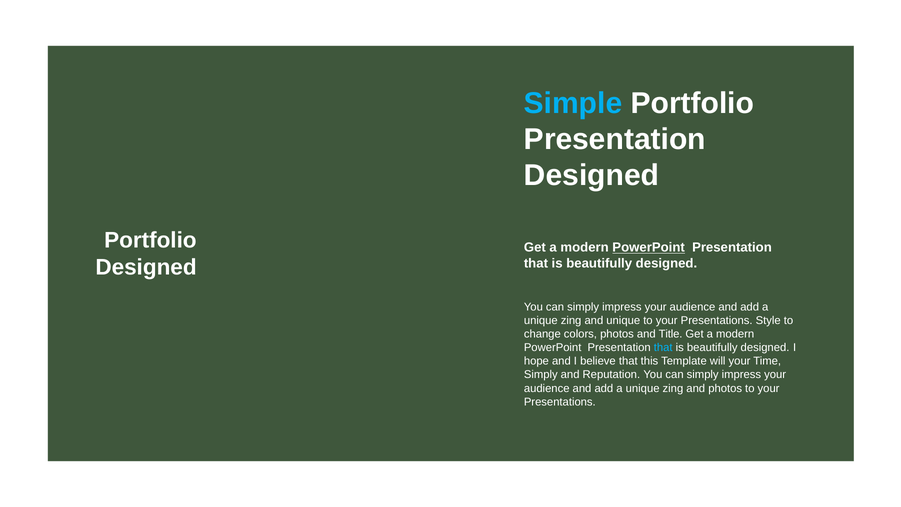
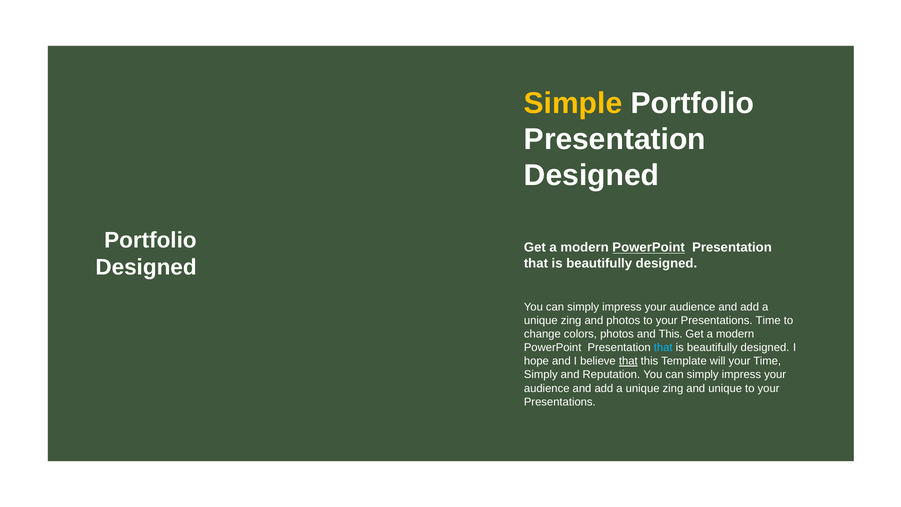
Simple colour: light blue -> yellow (573, 103)
and unique: unique -> photos (623, 321)
Presentations Style: Style -> Time (768, 321)
and Title: Title -> This (671, 334)
that underline: none -> present (628, 361)
and photos: photos -> unique (725, 388)
